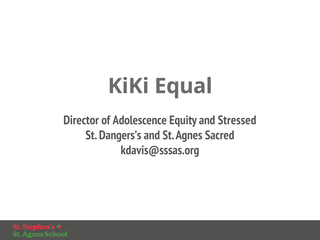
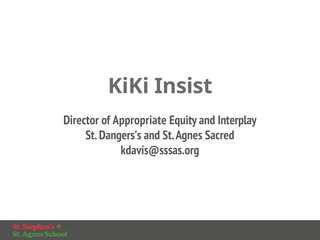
Equal: Equal -> Insist (183, 86)
Adolescence: Adolescence -> Appropriate (140, 120)
Stressed: Stressed -> Interplay (237, 120)
